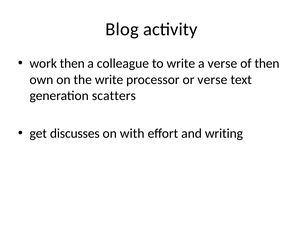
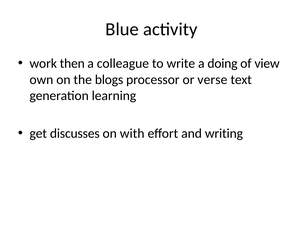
Blog: Blog -> Blue (122, 29)
a verse: verse -> doing (222, 64)
of then: then -> view (267, 64)
the write: write -> blogs (109, 80)
scatters: scatters -> learning (114, 96)
